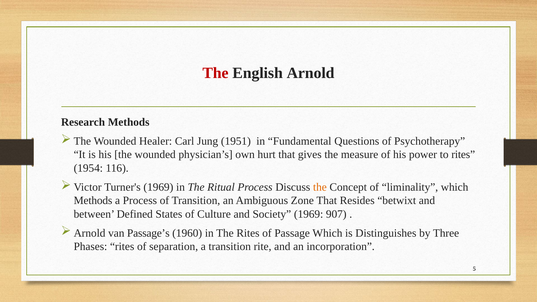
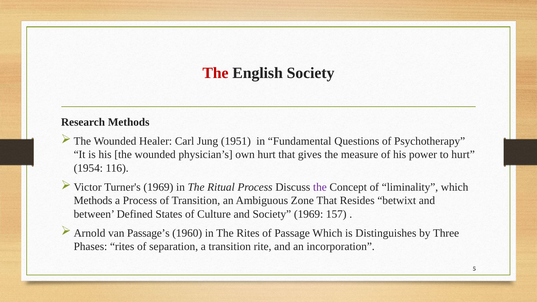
English Arnold: Arnold -> Society (311, 73)
to rites: rites -> hurt (463, 155)
the colour: orange -> purple (320, 187)
907: 907 -> 157 (336, 214)
